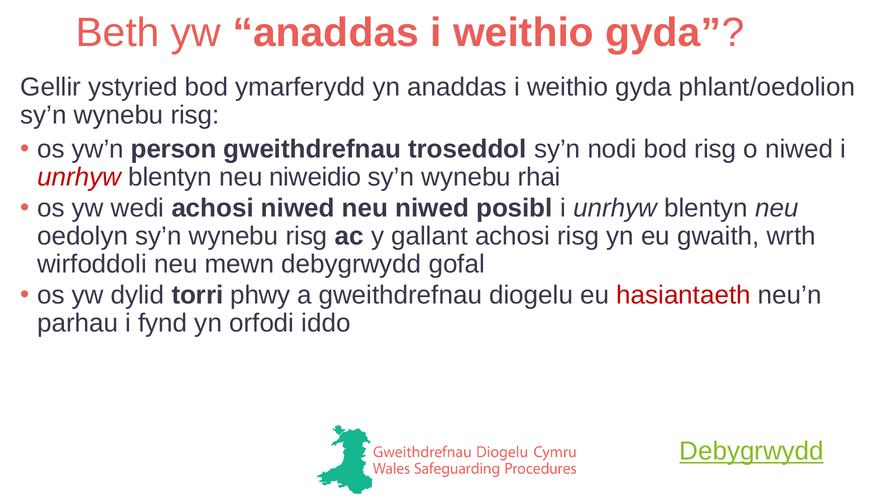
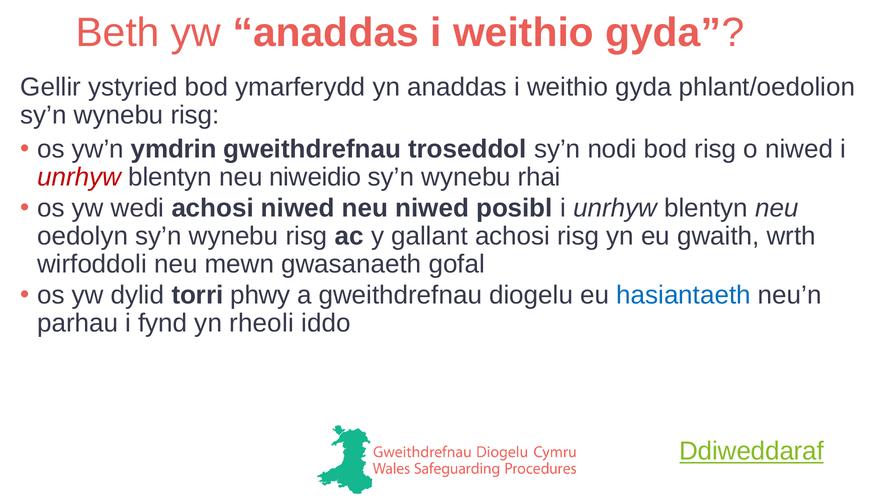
person: person -> ymdrin (174, 149)
mewn debygrwydd: debygrwydd -> gwasanaeth (351, 264)
hasiantaeth colour: red -> blue (684, 295)
orfodi: orfodi -> rheoli (262, 324)
Debygrwydd: Debygrwydd -> Ddiweddaraf (752, 452)
